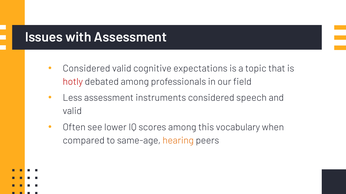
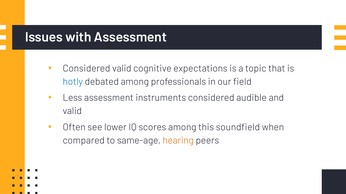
hotly colour: red -> blue (73, 82)
speech: speech -> audible (251, 98)
vocabulary: vocabulary -> soundfield (238, 128)
